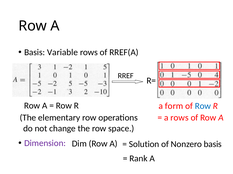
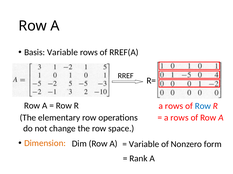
form: form -> rows (174, 106)
Dimension colour: purple -> orange (45, 144)
Solution: Solution -> Variable (144, 145)
Nonzero basis: basis -> form (213, 145)
